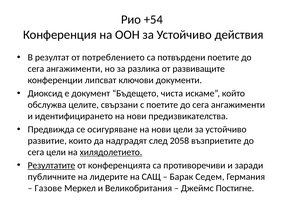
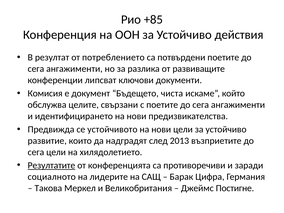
+54: +54 -> +85 (153, 20)
Диоксид: Диоксид -> Комисия (45, 93)
осигуряване: осигуряване -> устойчивото (112, 129)
2058: 2058 -> 2013 (179, 141)
хилядолетието underline: present -> none (111, 152)
публичните: публичните -> социалното (52, 177)
Седем: Седем -> Цифра (210, 177)
Газове: Газове -> Такова (48, 188)
